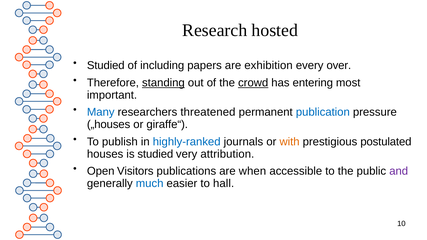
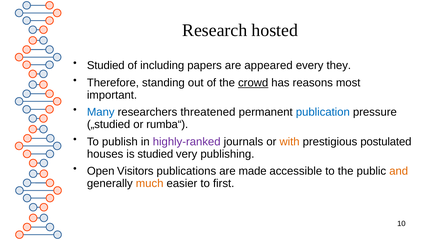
exhibition: exhibition -> appeared (269, 66)
over: over -> they (339, 66)
standing underline: present -> none (163, 83)
entering: entering -> reasons (313, 83)
„houses: „houses -> „studied (109, 125)
giraffe“: giraffe“ -> rumba“ (167, 125)
highly-ranked colour: blue -> purple (187, 142)
attribution: attribution -> publishing (227, 154)
when: when -> made (253, 171)
and colour: purple -> orange (399, 171)
much colour: blue -> orange (150, 184)
hall: hall -> first (224, 184)
